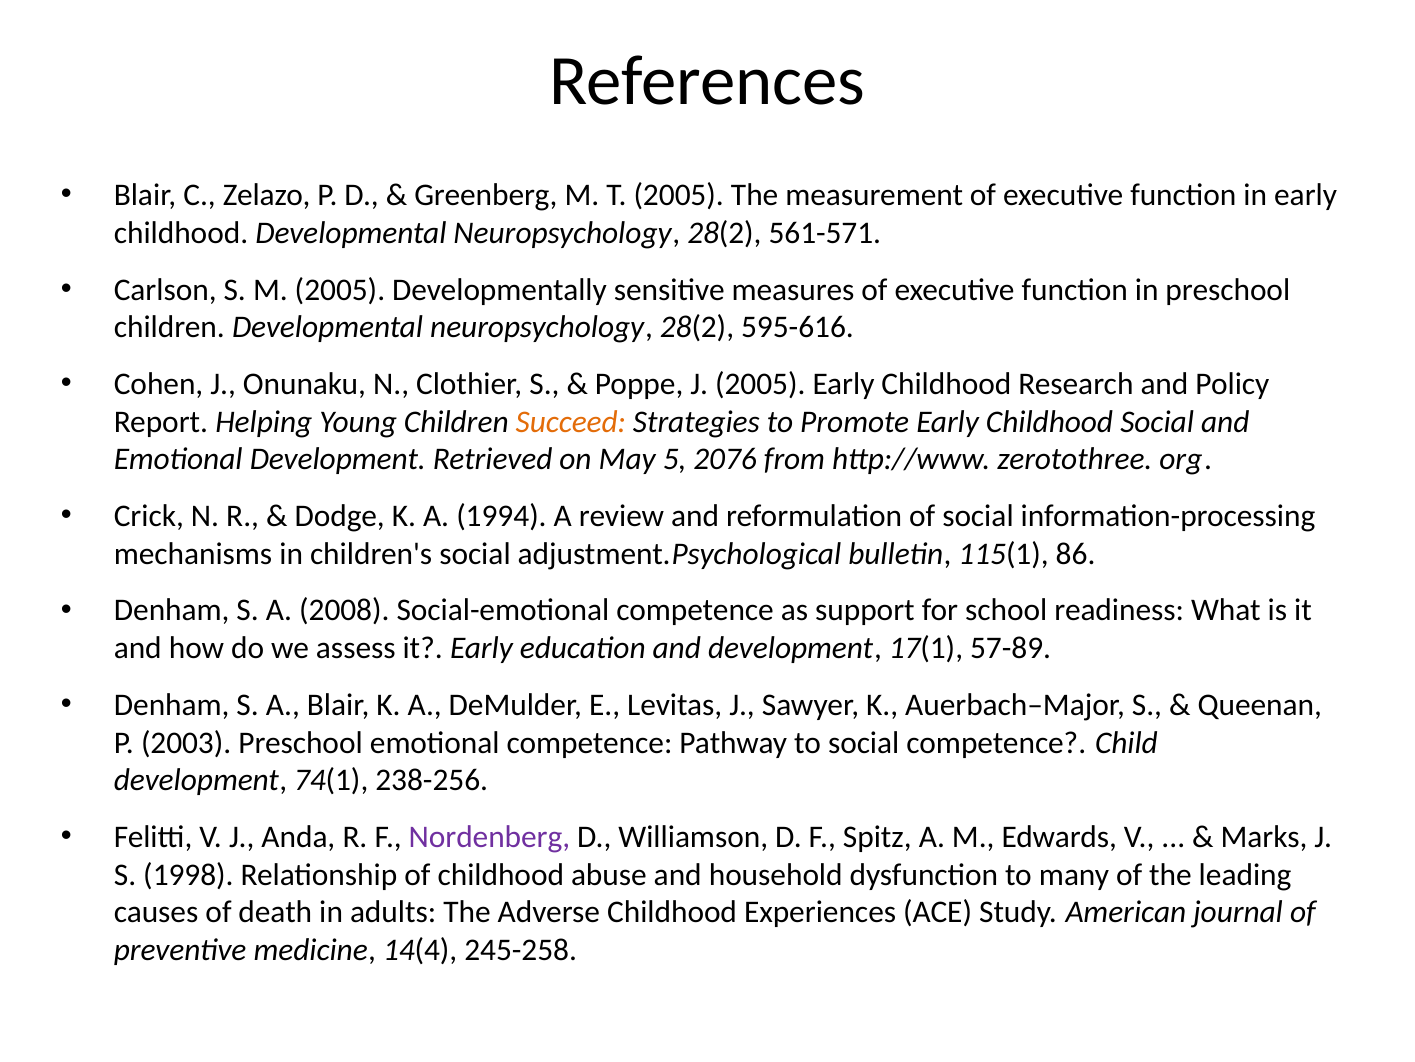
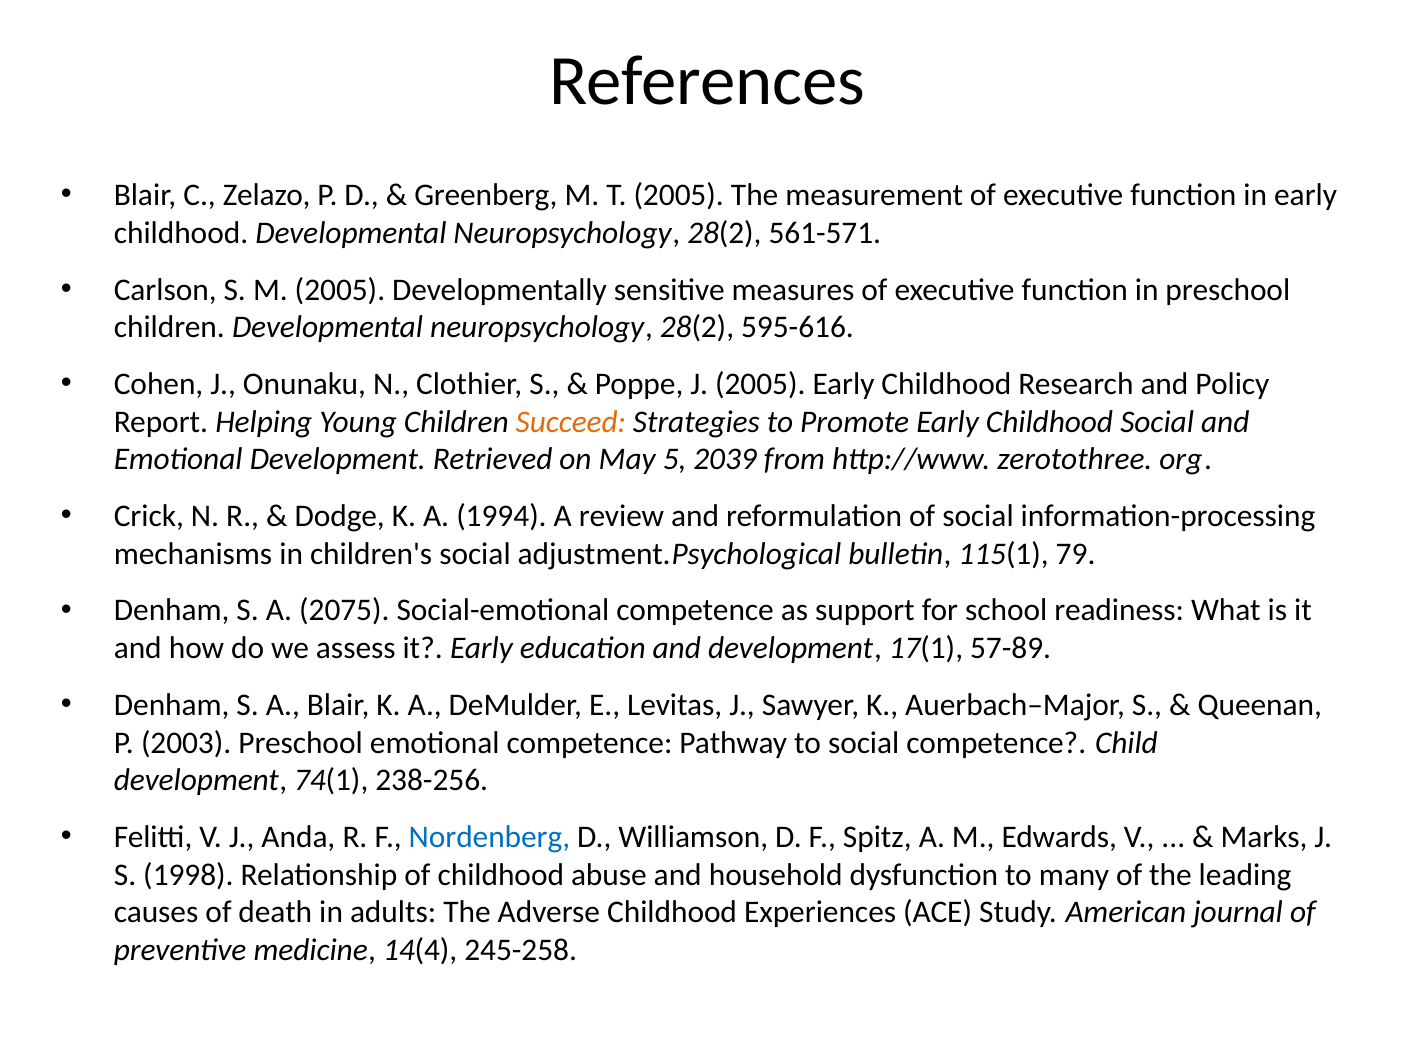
2076: 2076 -> 2039 (725, 459)
86: 86 -> 79 (1076, 554)
2008: 2008 -> 2075 (344, 610)
Nordenberg colour: purple -> blue (489, 837)
